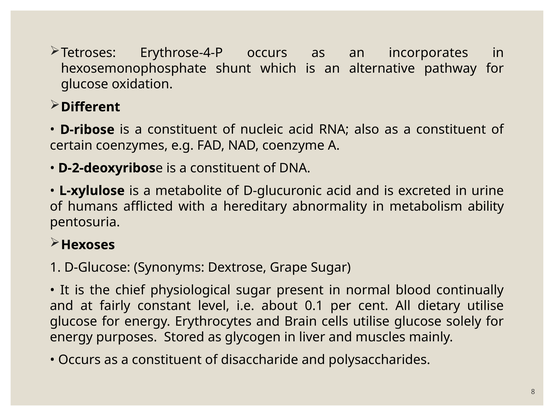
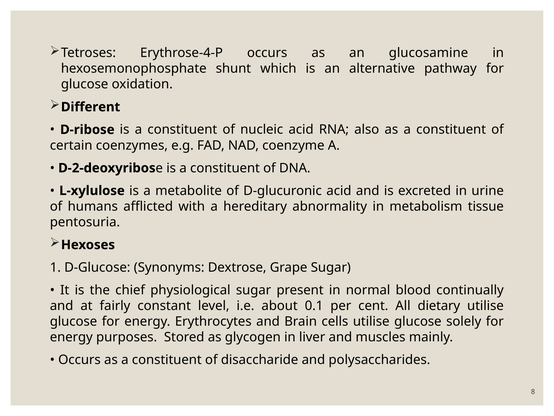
incorporates: incorporates -> glucosamine (428, 53)
ability: ability -> tissue (486, 206)
